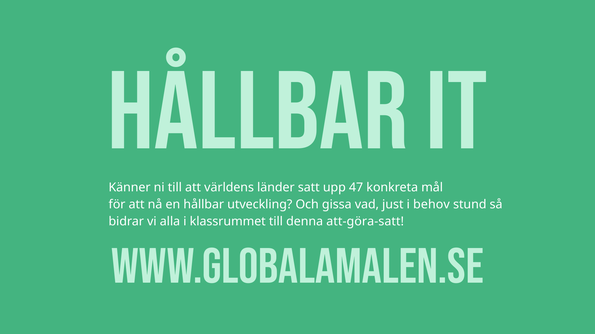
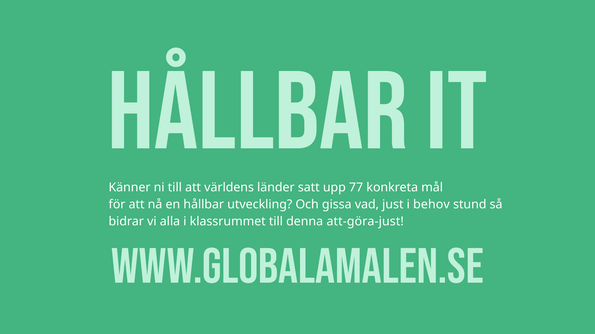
47: 47 -> 77 (356, 188)
att-göra-satt: att-göra-satt -> att-göra-just (365, 222)
